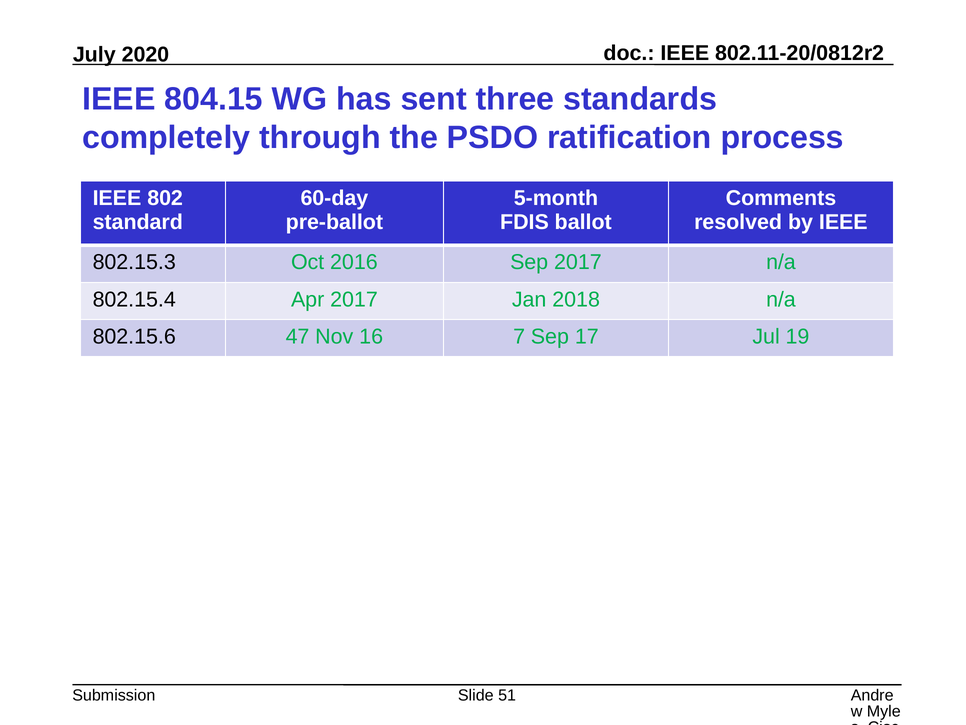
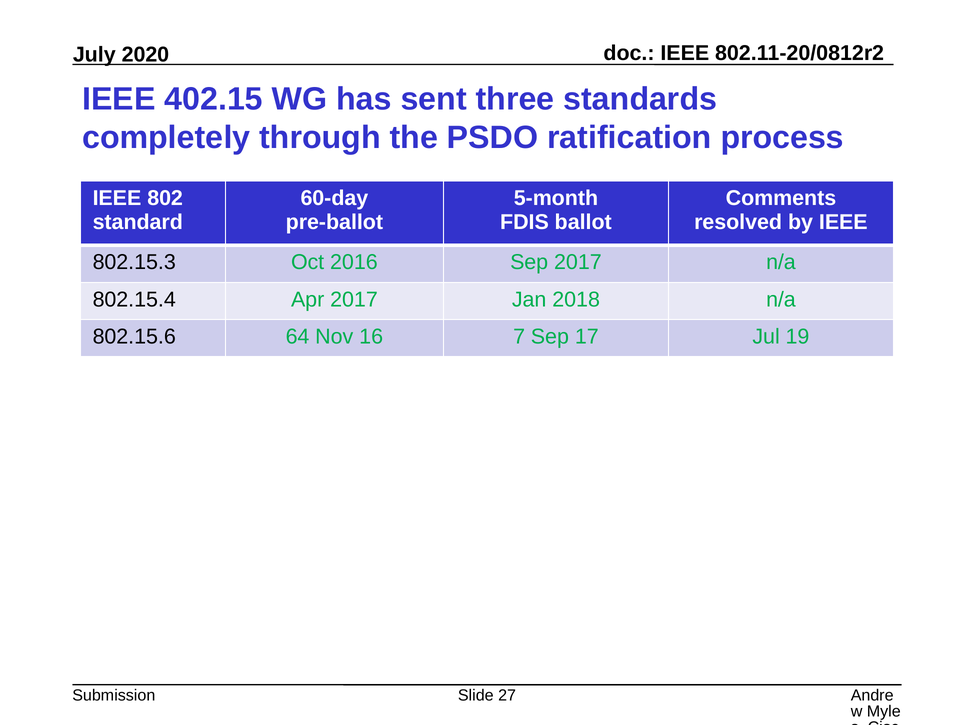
804.15: 804.15 -> 402.15 (214, 99)
47: 47 -> 64 (298, 336)
51: 51 -> 27 (507, 695)
